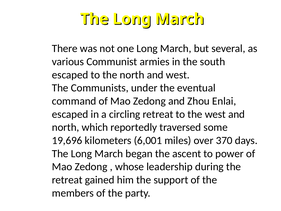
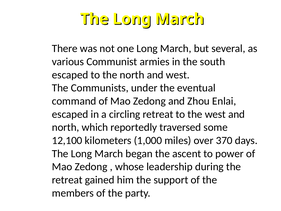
19,696: 19,696 -> 12,100 (67, 140)
6,001: 6,001 -> 1,000 (148, 140)
